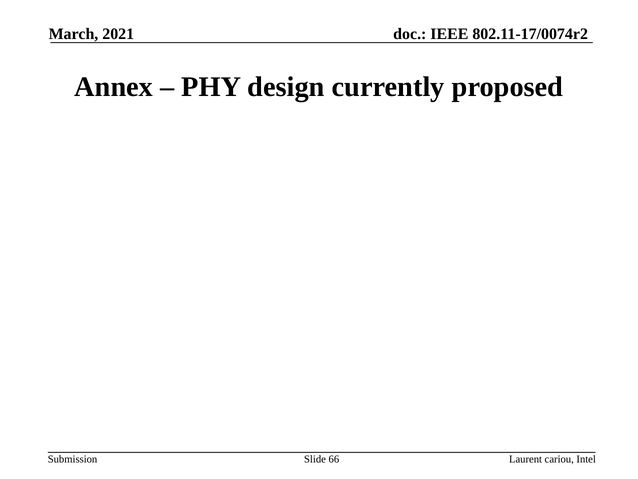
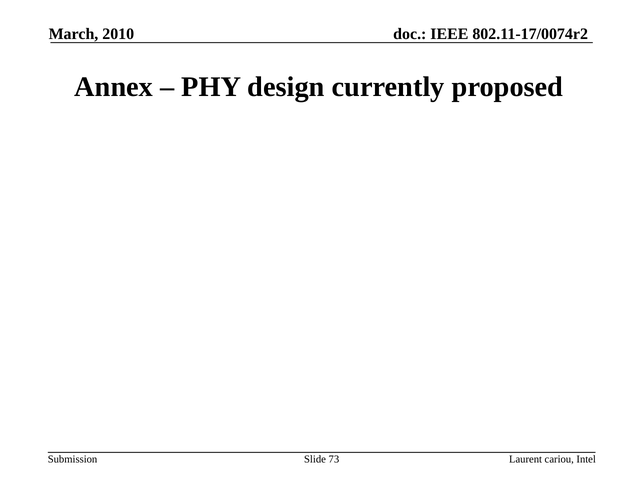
2021: 2021 -> 2010 (118, 34)
66: 66 -> 73 (334, 459)
